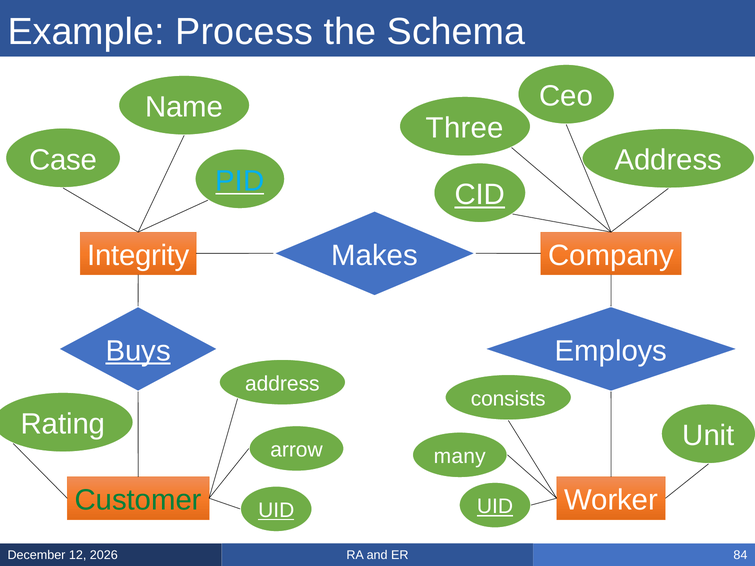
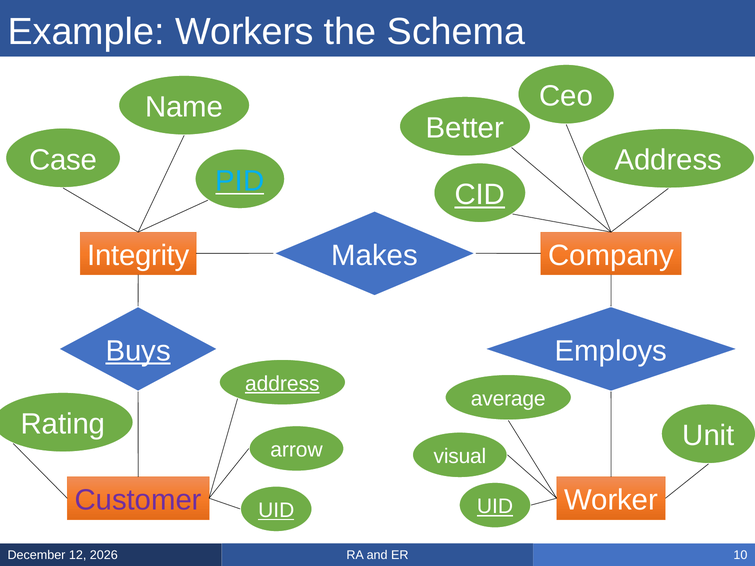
Process: Process -> Workers (244, 32)
Three: Three -> Better (465, 128)
address underline: none -> present (282, 384)
consists: consists -> average (508, 399)
many: many -> visual (460, 457)
Customer colour: green -> purple (138, 500)
84: 84 -> 10 (740, 555)
